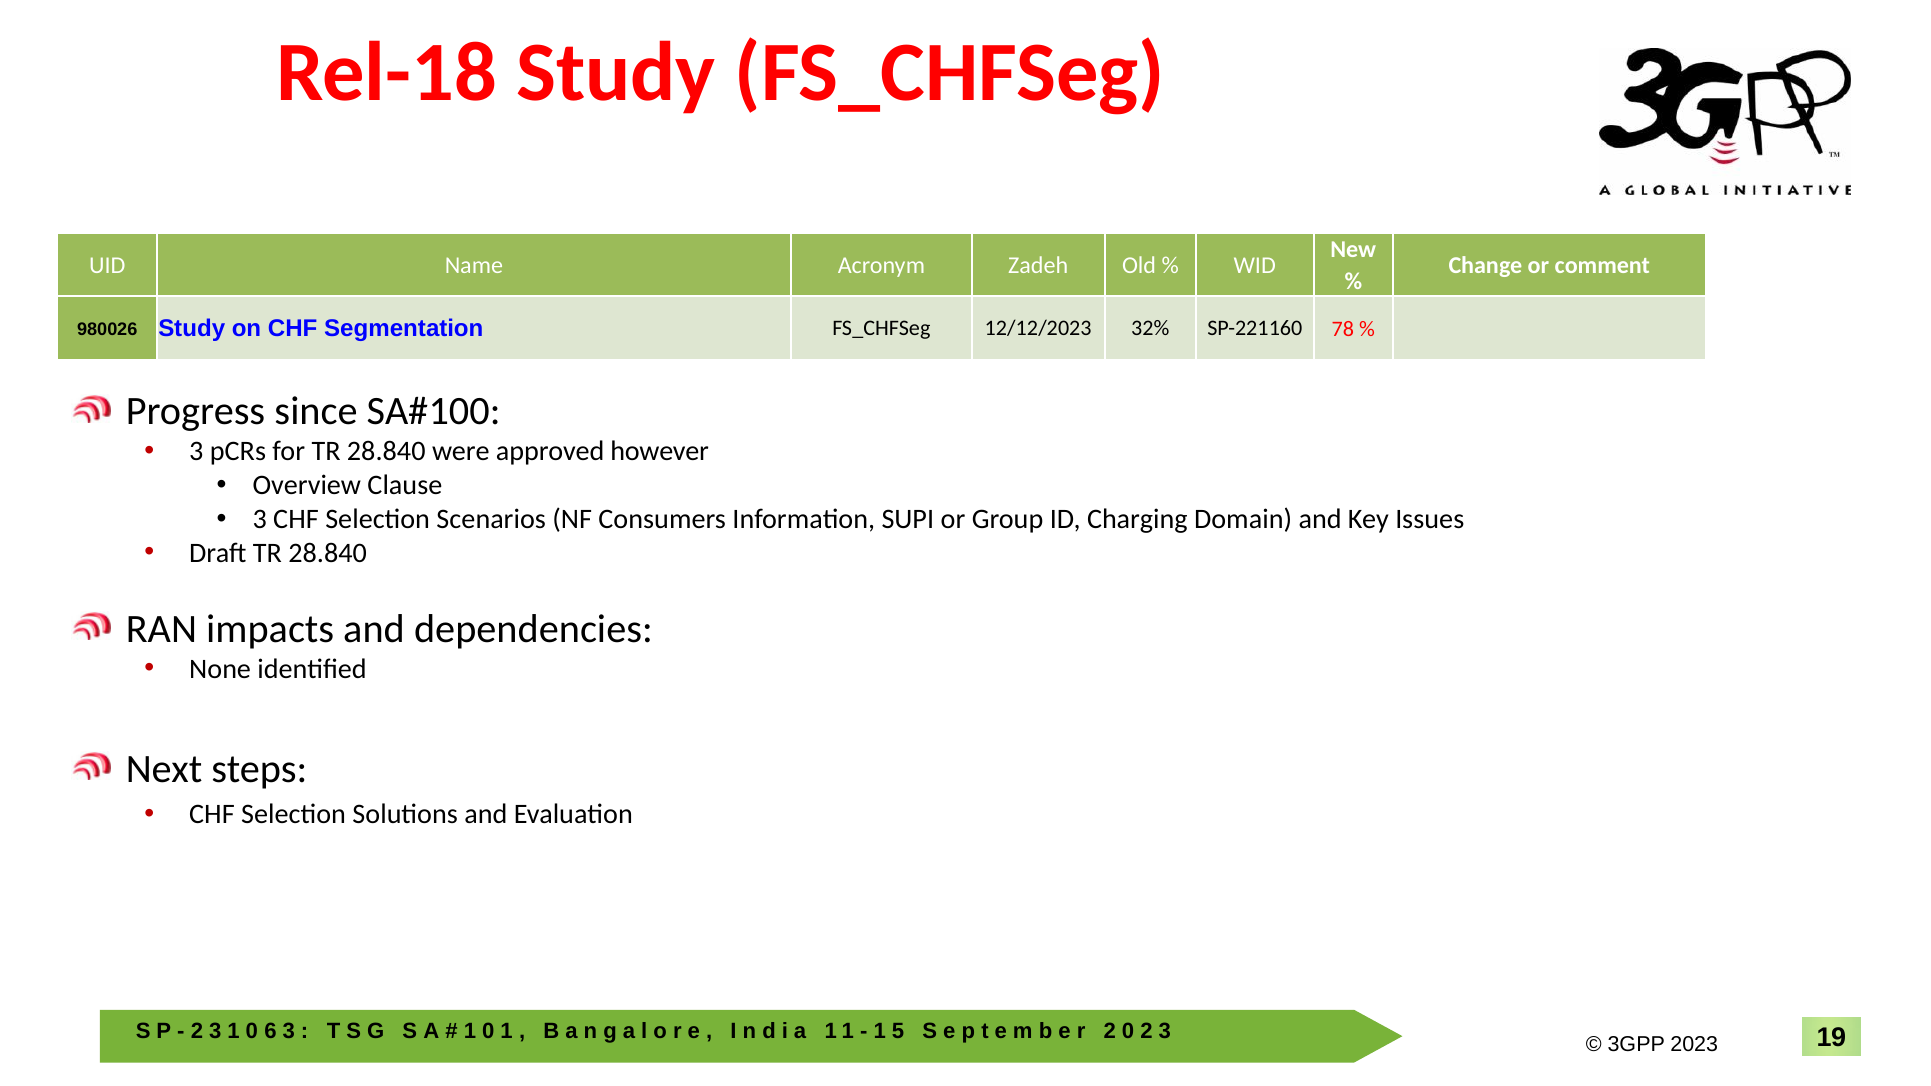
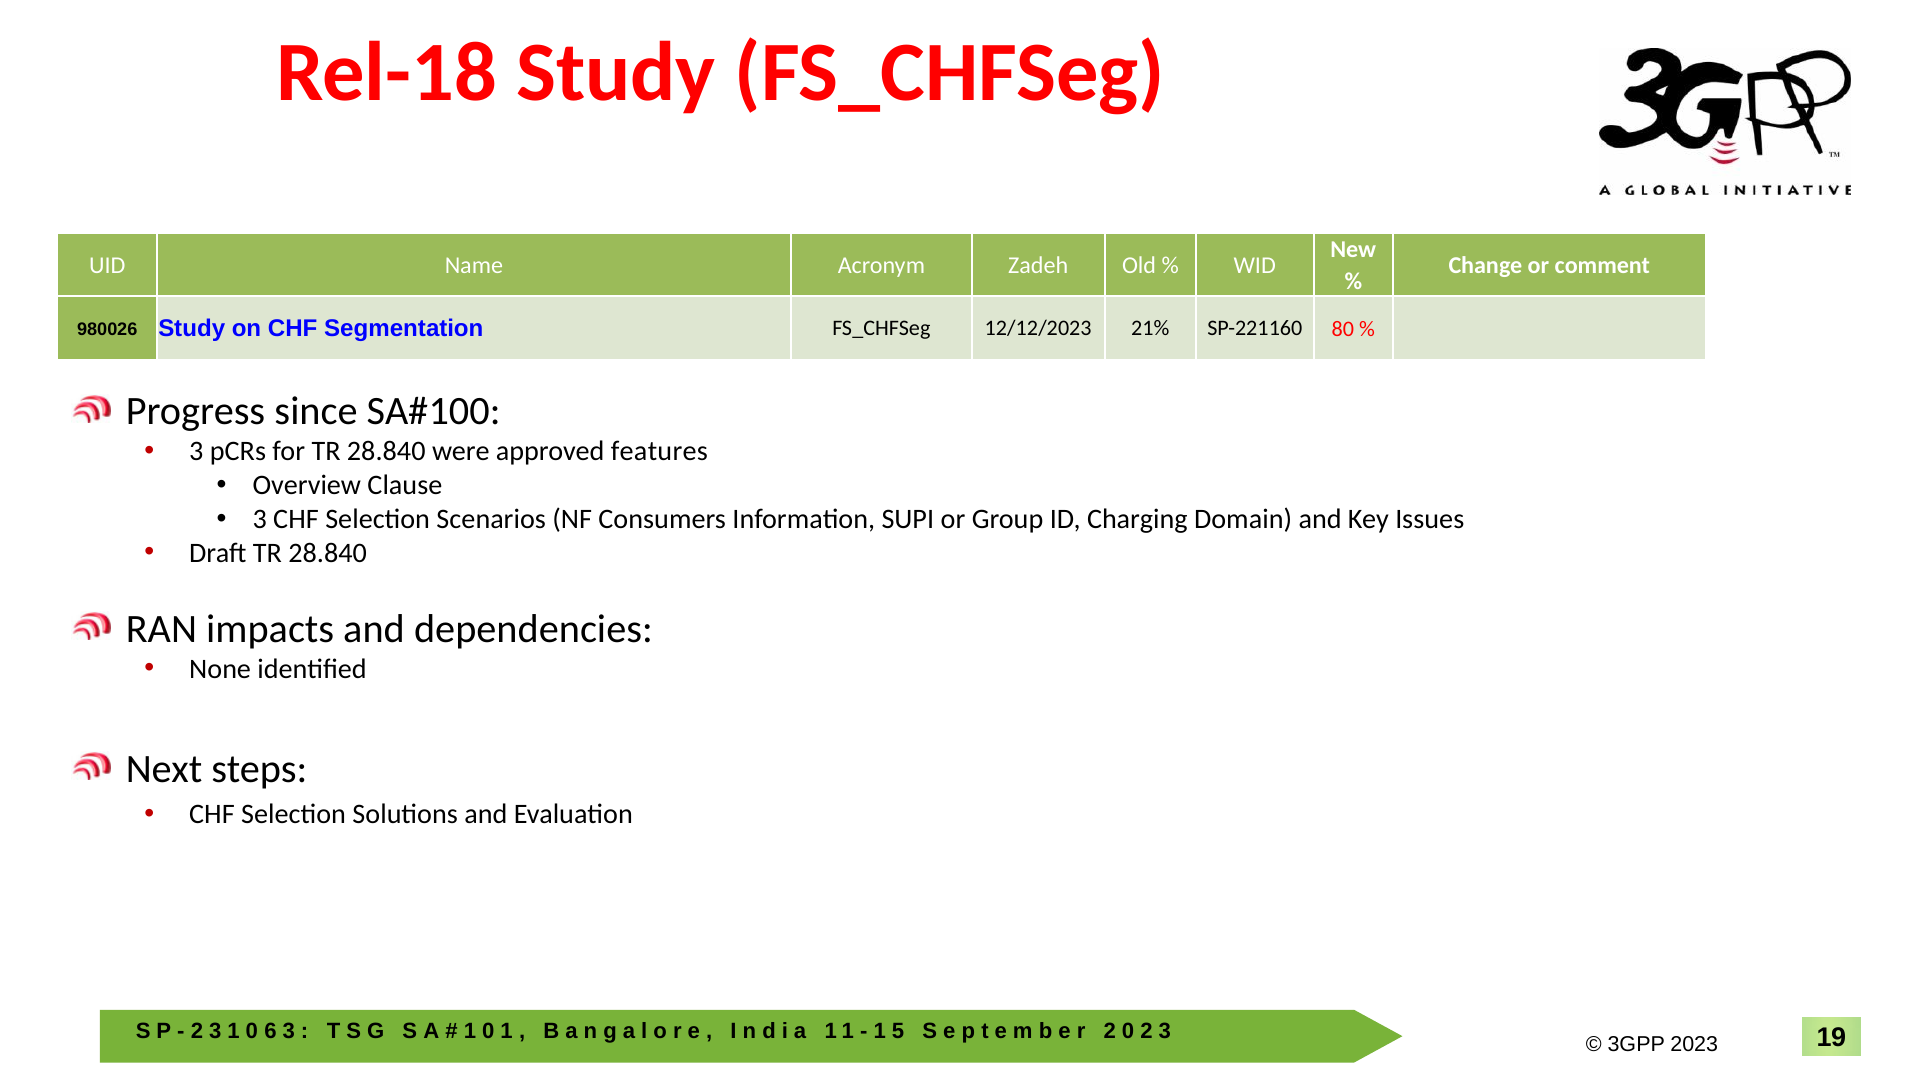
32%: 32% -> 21% (1150, 328)
78: 78 -> 80 (1343, 329)
however: however -> features (659, 452)
